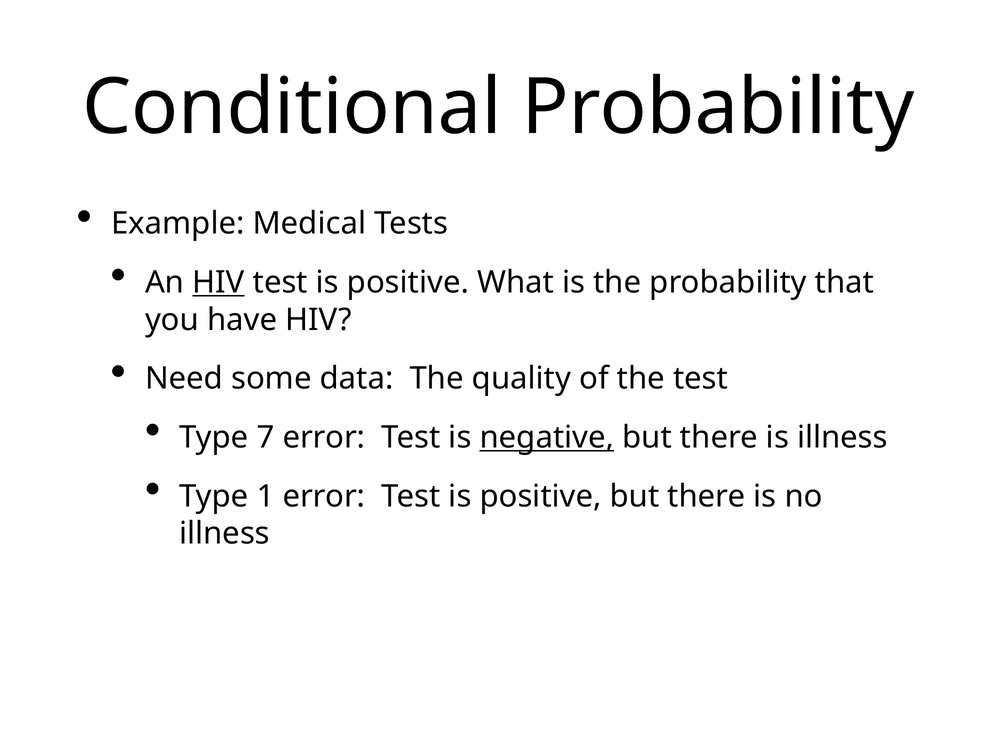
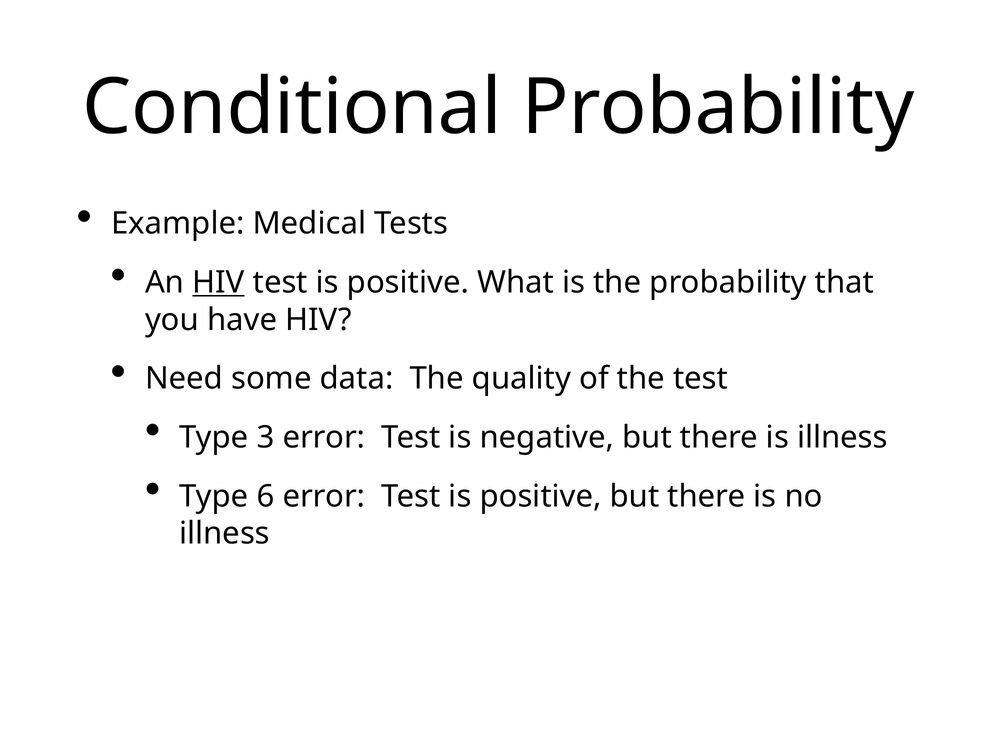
7: 7 -> 3 (266, 437)
negative underline: present -> none (547, 437)
1: 1 -> 6 (266, 496)
